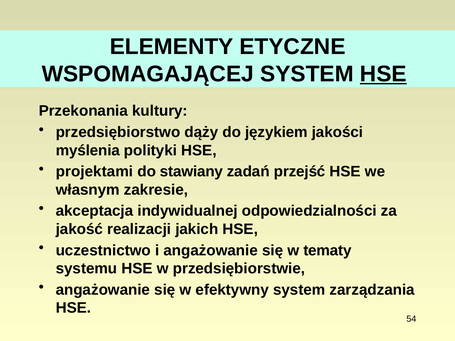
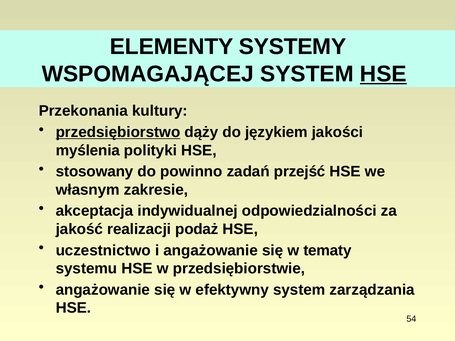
ETYCZNE: ETYCZNE -> SYSTEMY (293, 47)
przedsiębiorstwo underline: none -> present (118, 132)
projektami: projektami -> stosowany (95, 172)
stawiany: stawiany -> powinno (191, 172)
jakich: jakich -> podaż (197, 229)
